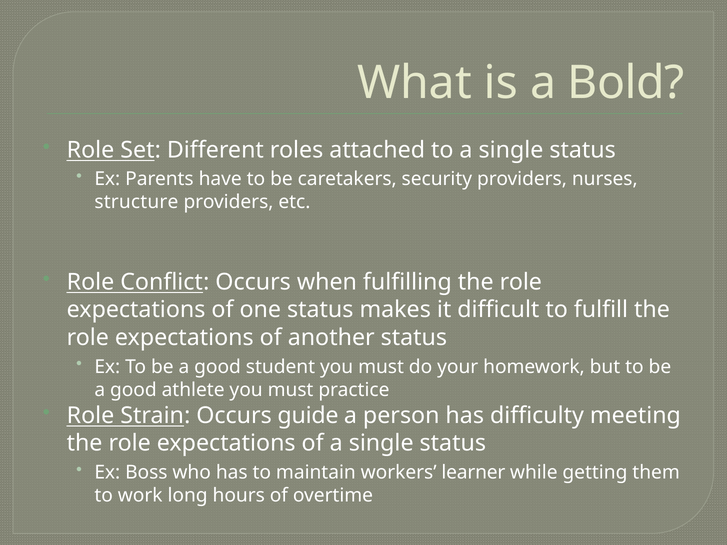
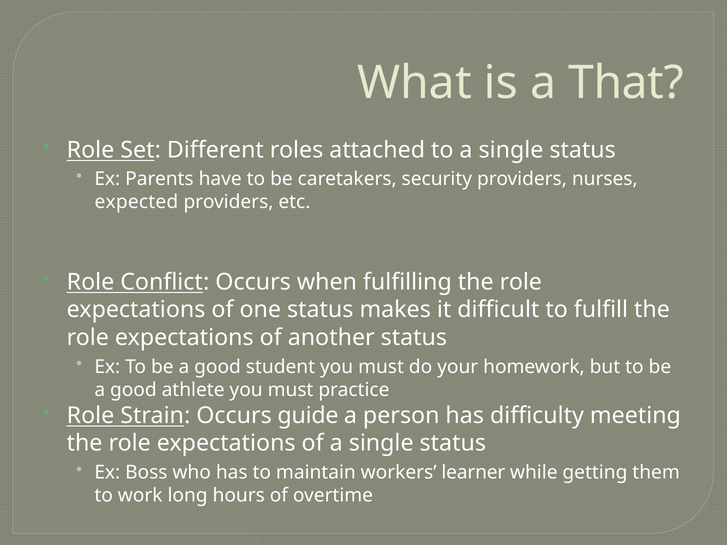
Bold: Bold -> That (626, 83)
structure: structure -> expected (136, 202)
